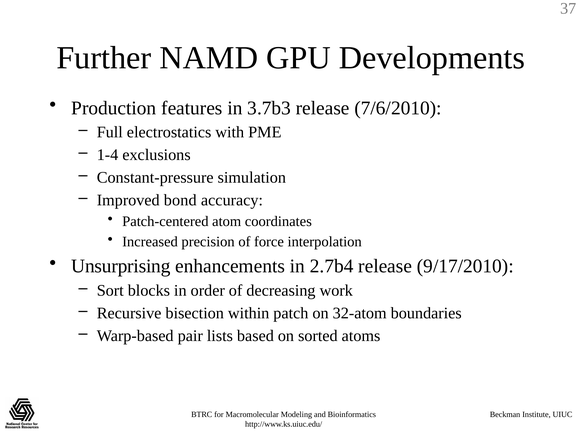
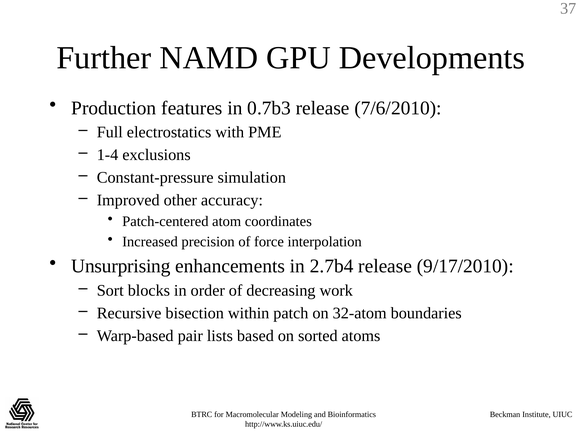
3.7b3: 3.7b3 -> 0.7b3 (269, 108)
bond: bond -> other (180, 200)
